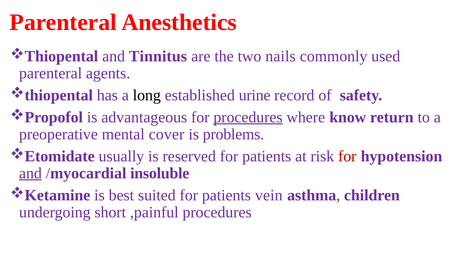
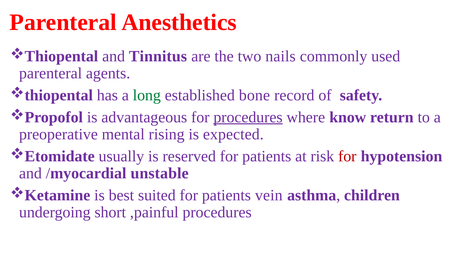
long colour: black -> green (147, 95)
urine: urine -> bone (254, 95)
cover: cover -> rising (167, 134)
problems: problems -> expected (233, 134)
and underline: present -> none (30, 173)
insoluble: insoluble -> unstable (160, 173)
